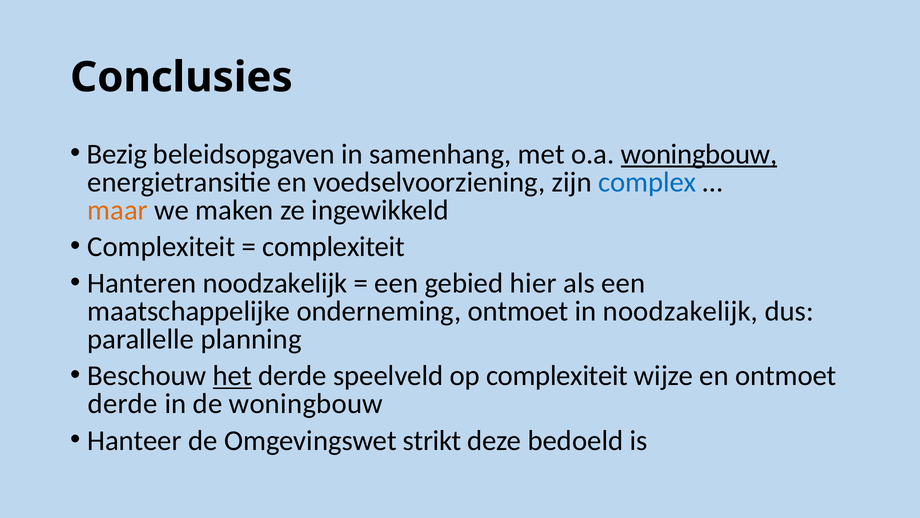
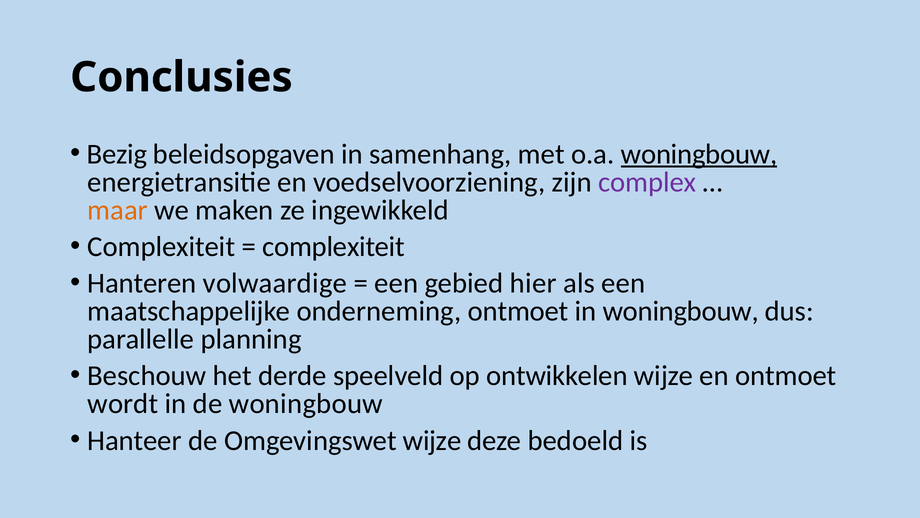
complex colour: blue -> purple (647, 182)
Hanteren noodzakelijk: noodzakelijk -> volwaardige (275, 283)
in noodzakelijk: noodzakelijk -> woningbouw (681, 311)
het underline: present -> none (232, 376)
op complexiteit: complexiteit -> ontwikkelen (557, 376)
derde: derde -> wordt (123, 404)
Omgevingswet strikt: strikt -> wijze (432, 440)
